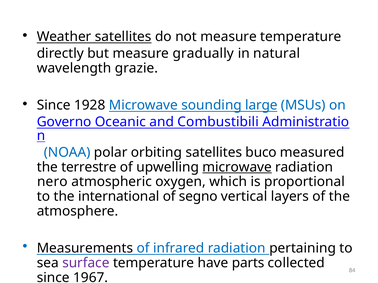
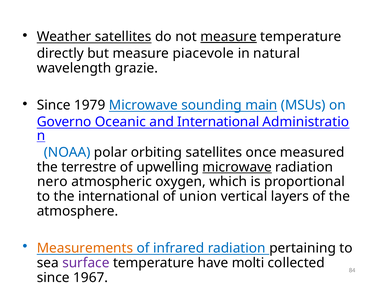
measure underline: none -> present (229, 37)
gradually: gradually -> piacevole (203, 53)
1928: 1928 -> 1979 (90, 105)
large: large -> main (261, 105)
and Combustibili: Combustibili -> International (218, 122)
buco: buco -> once (261, 153)
segno: segno -> union (198, 197)
Measurements colour: black -> orange (85, 249)
parts: parts -> molti (248, 263)
